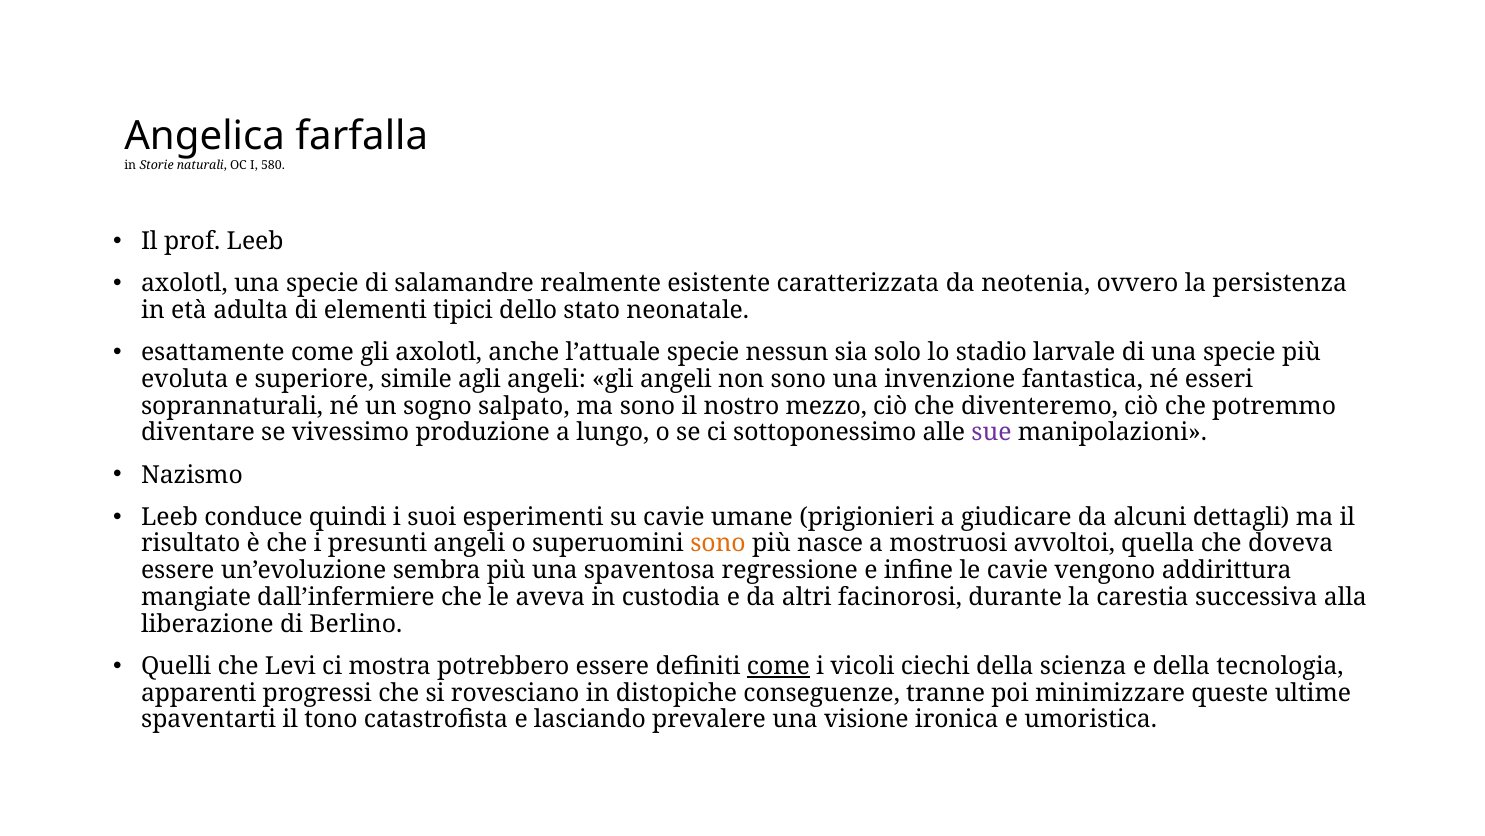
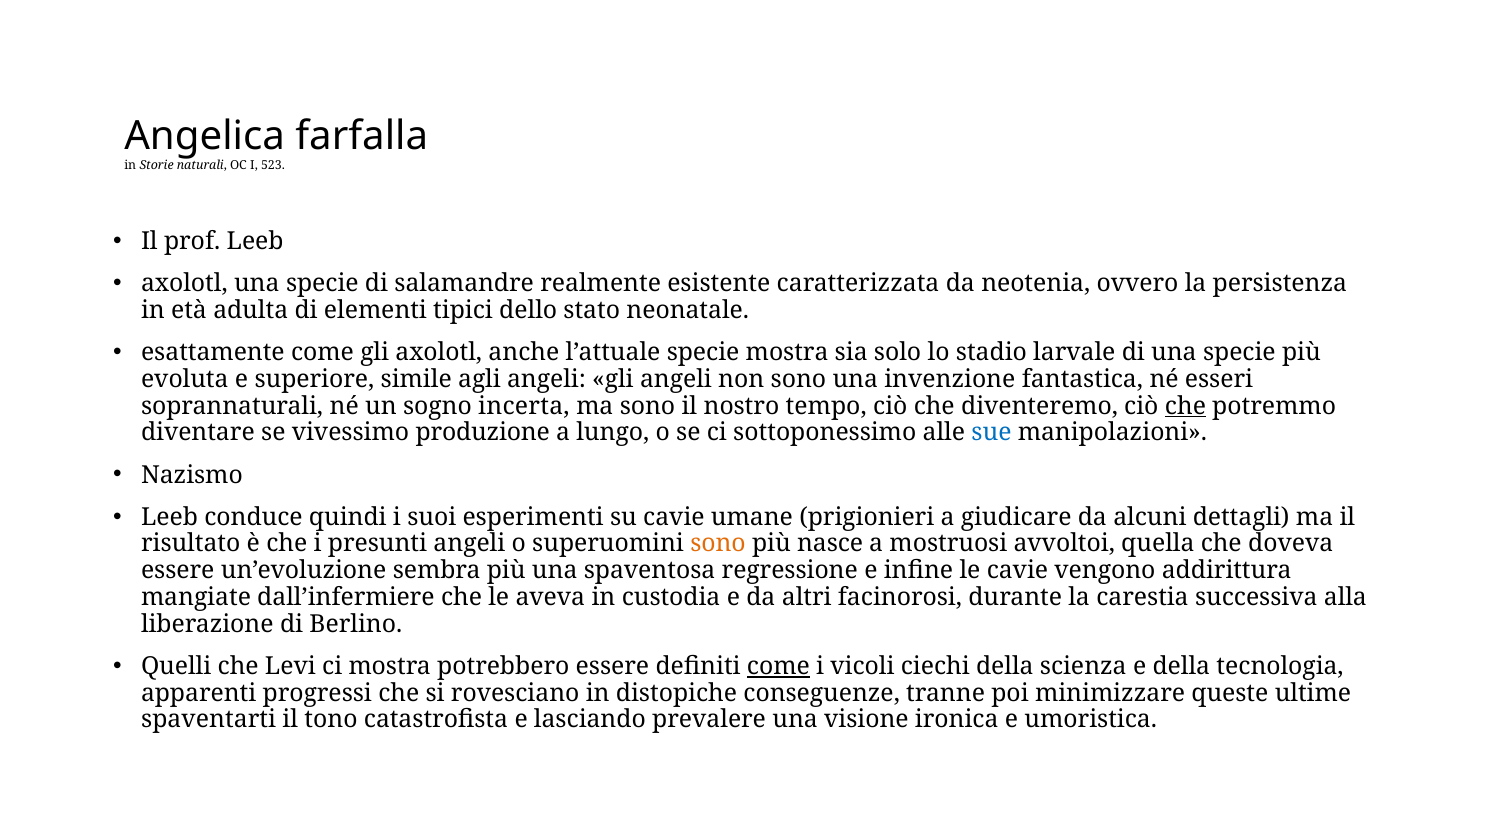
580: 580 -> 523 (273, 165)
specie nessun: nessun -> mostra (787, 352)
salpato: salpato -> incerta (524, 406)
mezzo: mezzo -> tempo (826, 406)
che underline: none -> present (1185, 406)
sue colour: purple -> blue (991, 432)
